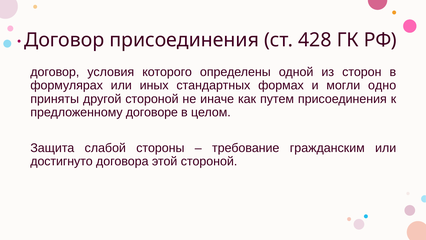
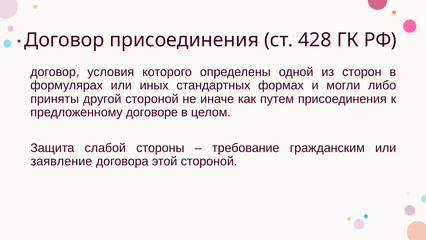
одно: одно -> либо (382, 85)
достигнуто: достигнуто -> заявление (61, 161)
